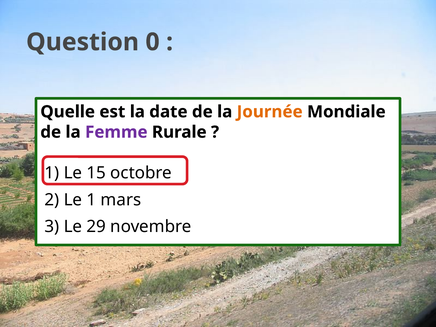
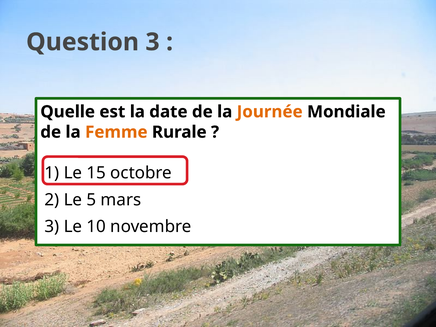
Question 0: 0 -> 3 (153, 42)
Femme colour: purple -> orange (116, 132)
Le 1: 1 -> 5 (91, 200)
29: 29 -> 10 (96, 227)
